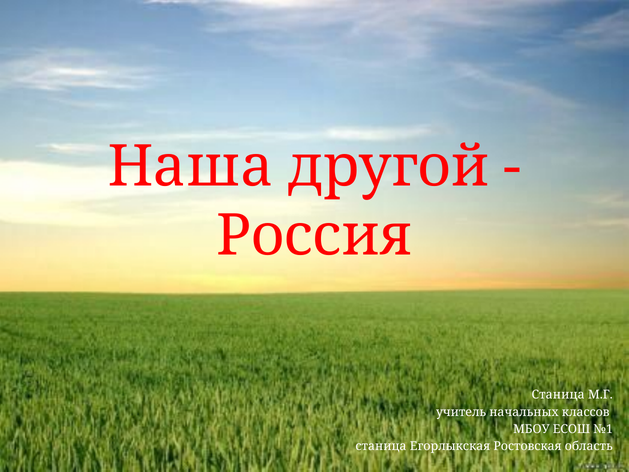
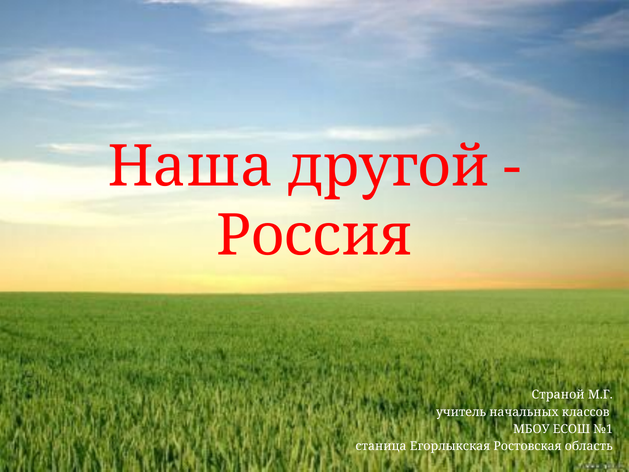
Станица: Станица -> Страной (558, 395)
